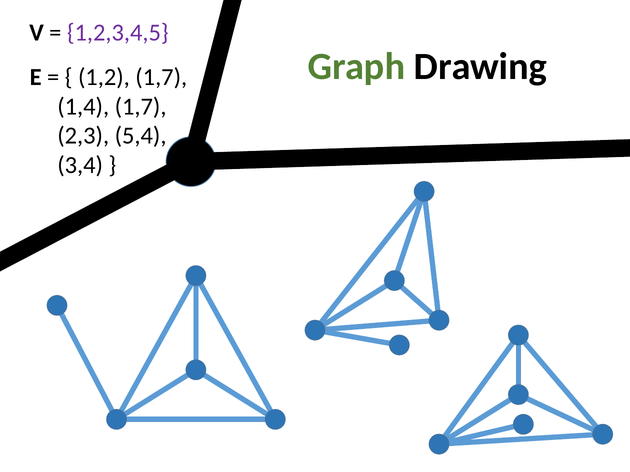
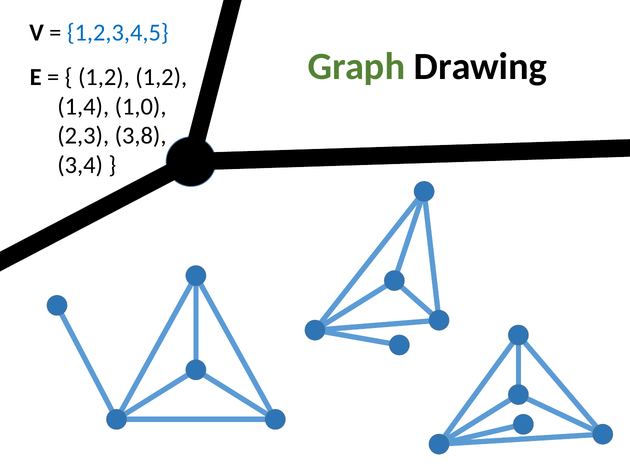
1,2,3,4,5 colour: purple -> blue (118, 32)
1,2 1,7: 1,7 -> 1,2 (161, 77)
1,4 1,7: 1,7 -> 1,0 (141, 107)
5,4: 5,4 -> 3,8 (141, 136)
